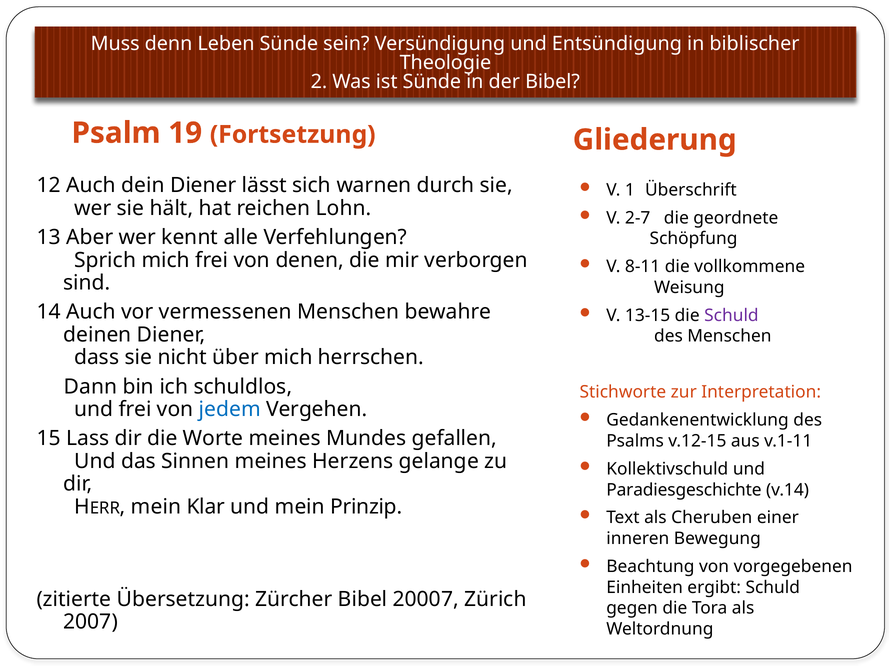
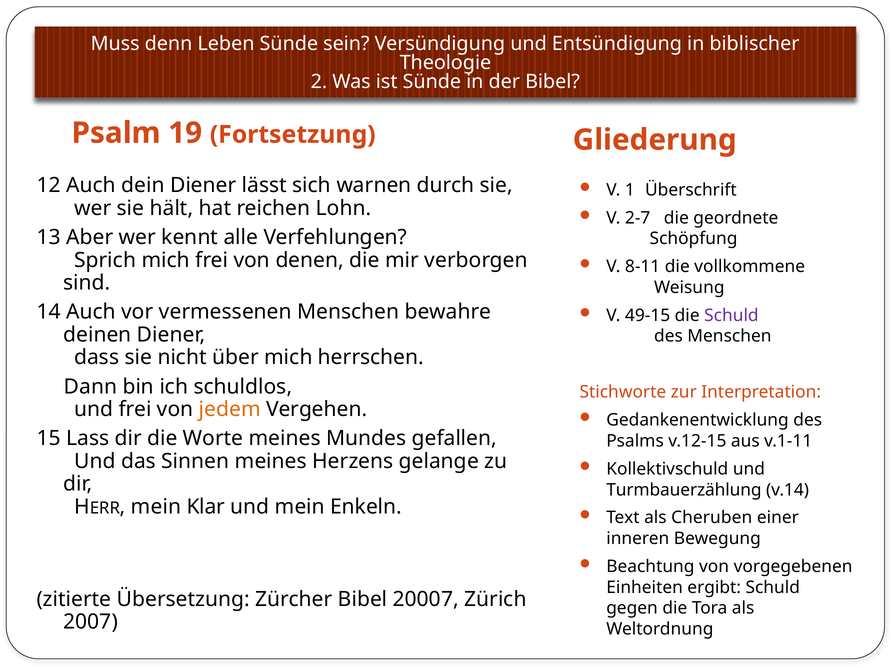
13-15: 13-15 -> 49-15 (648, 316)
jedem colour: blue -> orange (230, 409)
Paradiesgeschichte: Paradiesgeschichte -> Turmbauerzählung (684, 490)
Prinzip: Prinzip -> Enkeln (366, 507)
